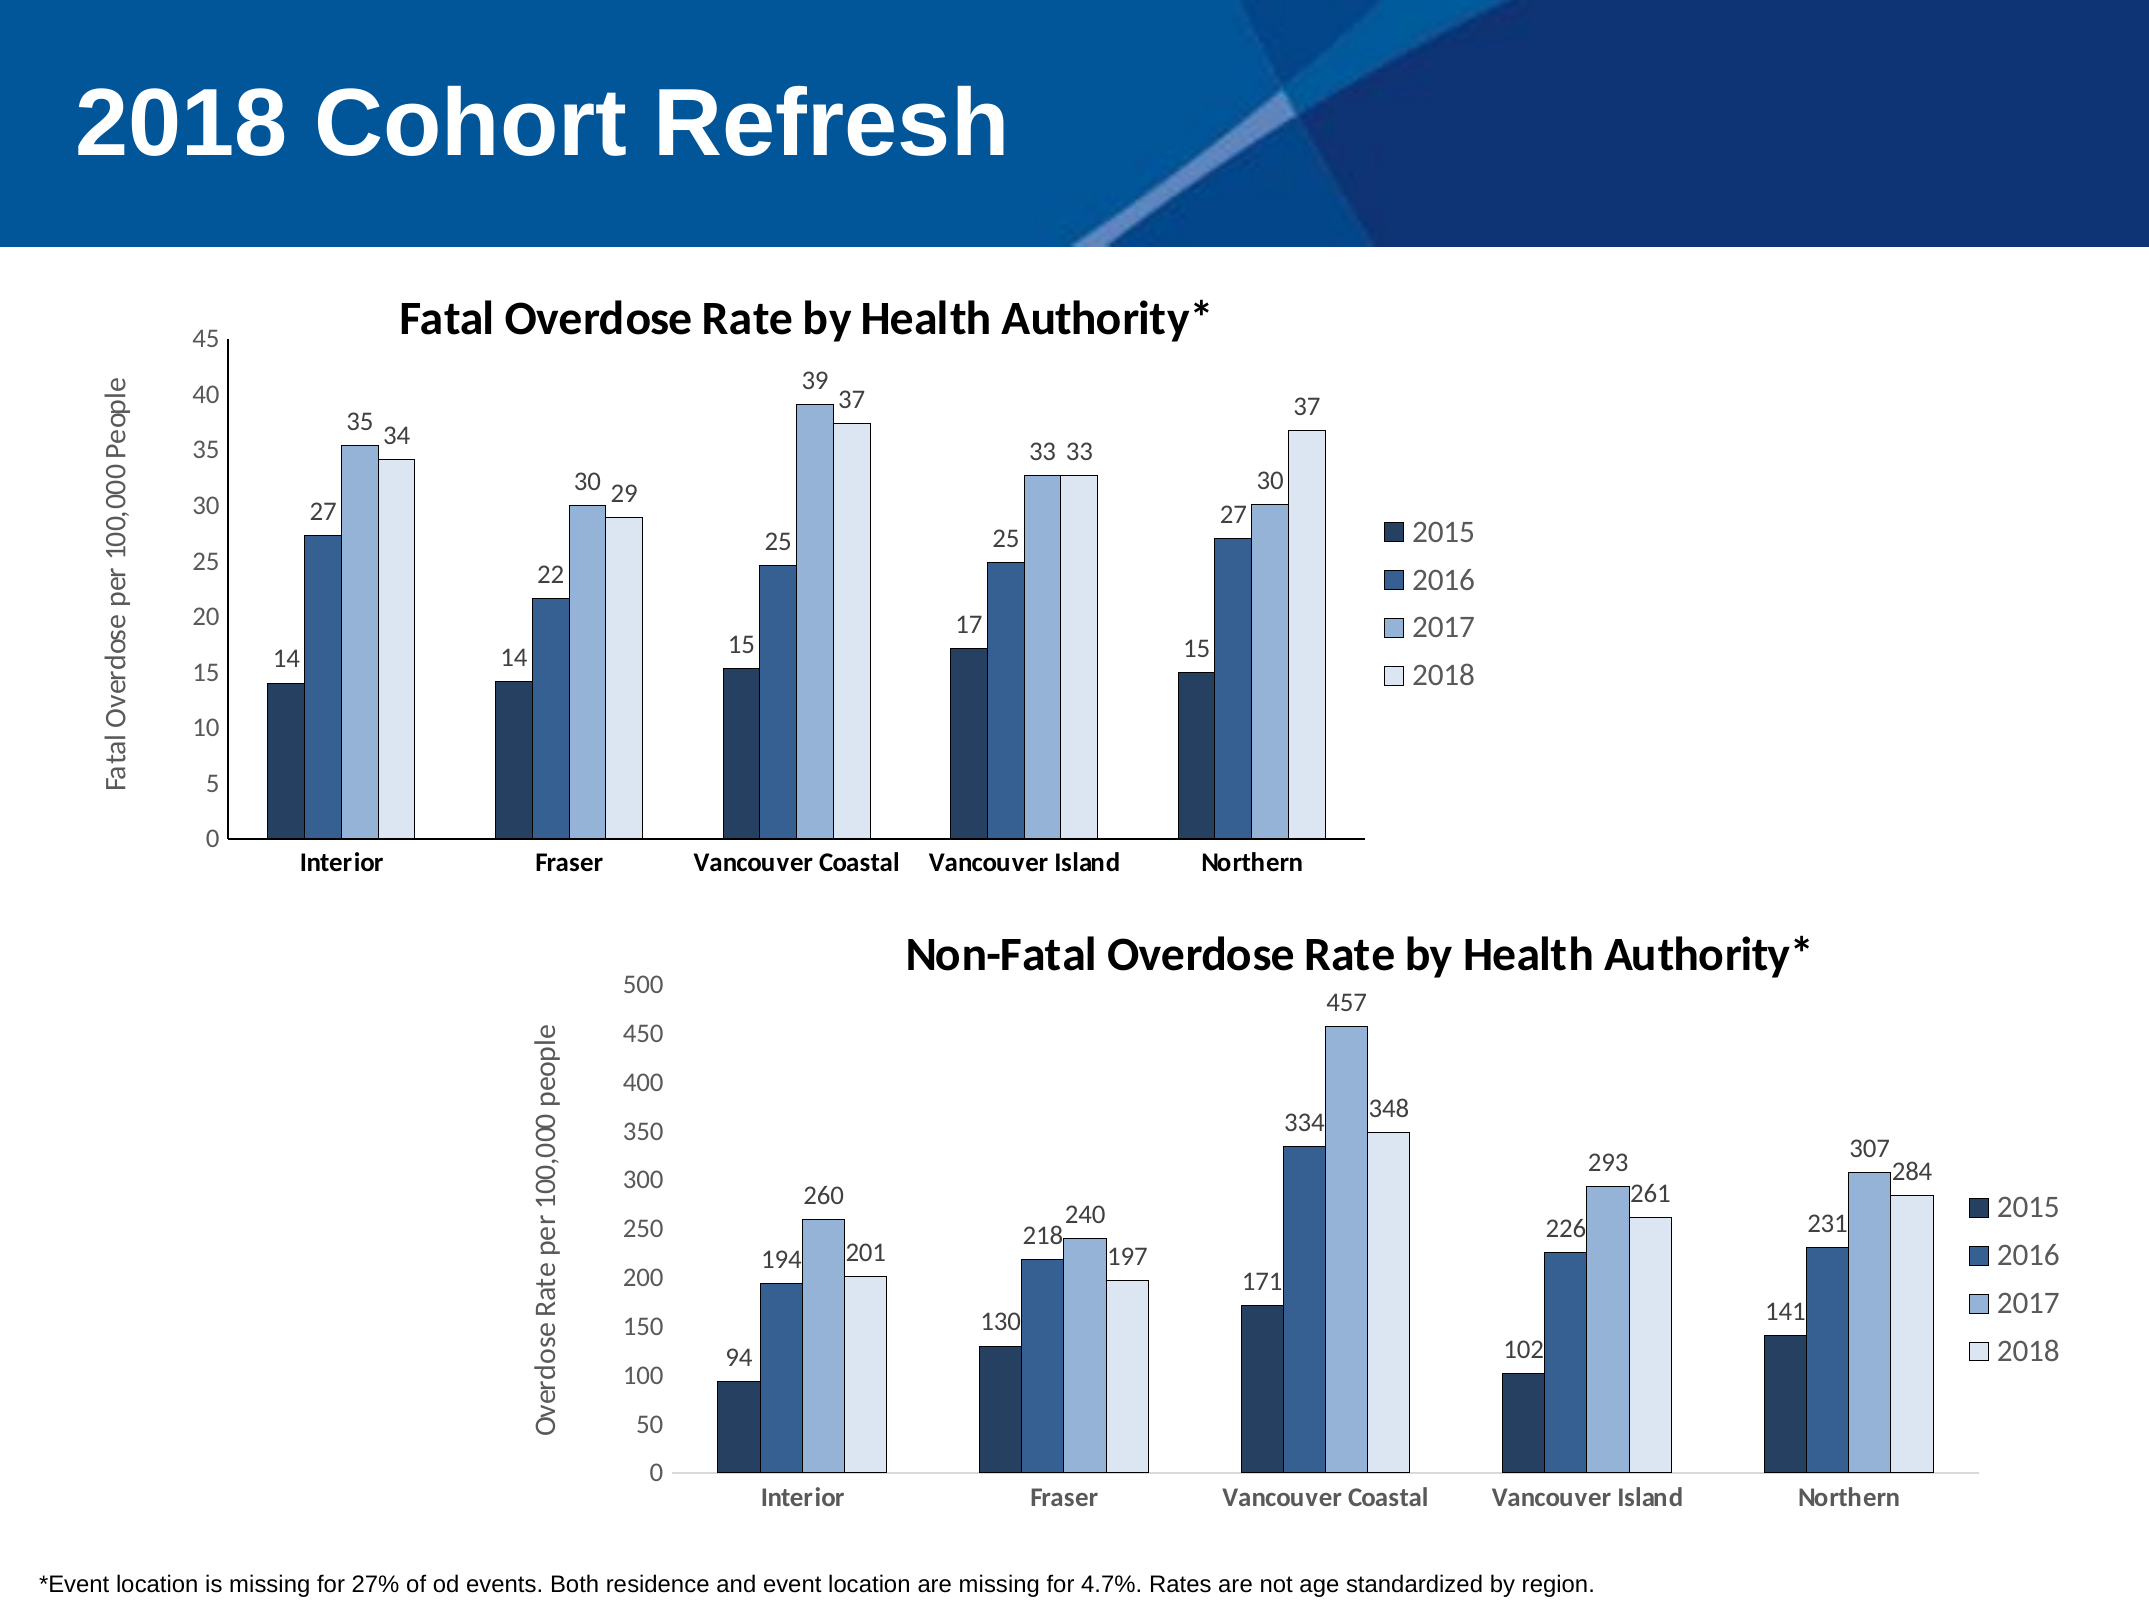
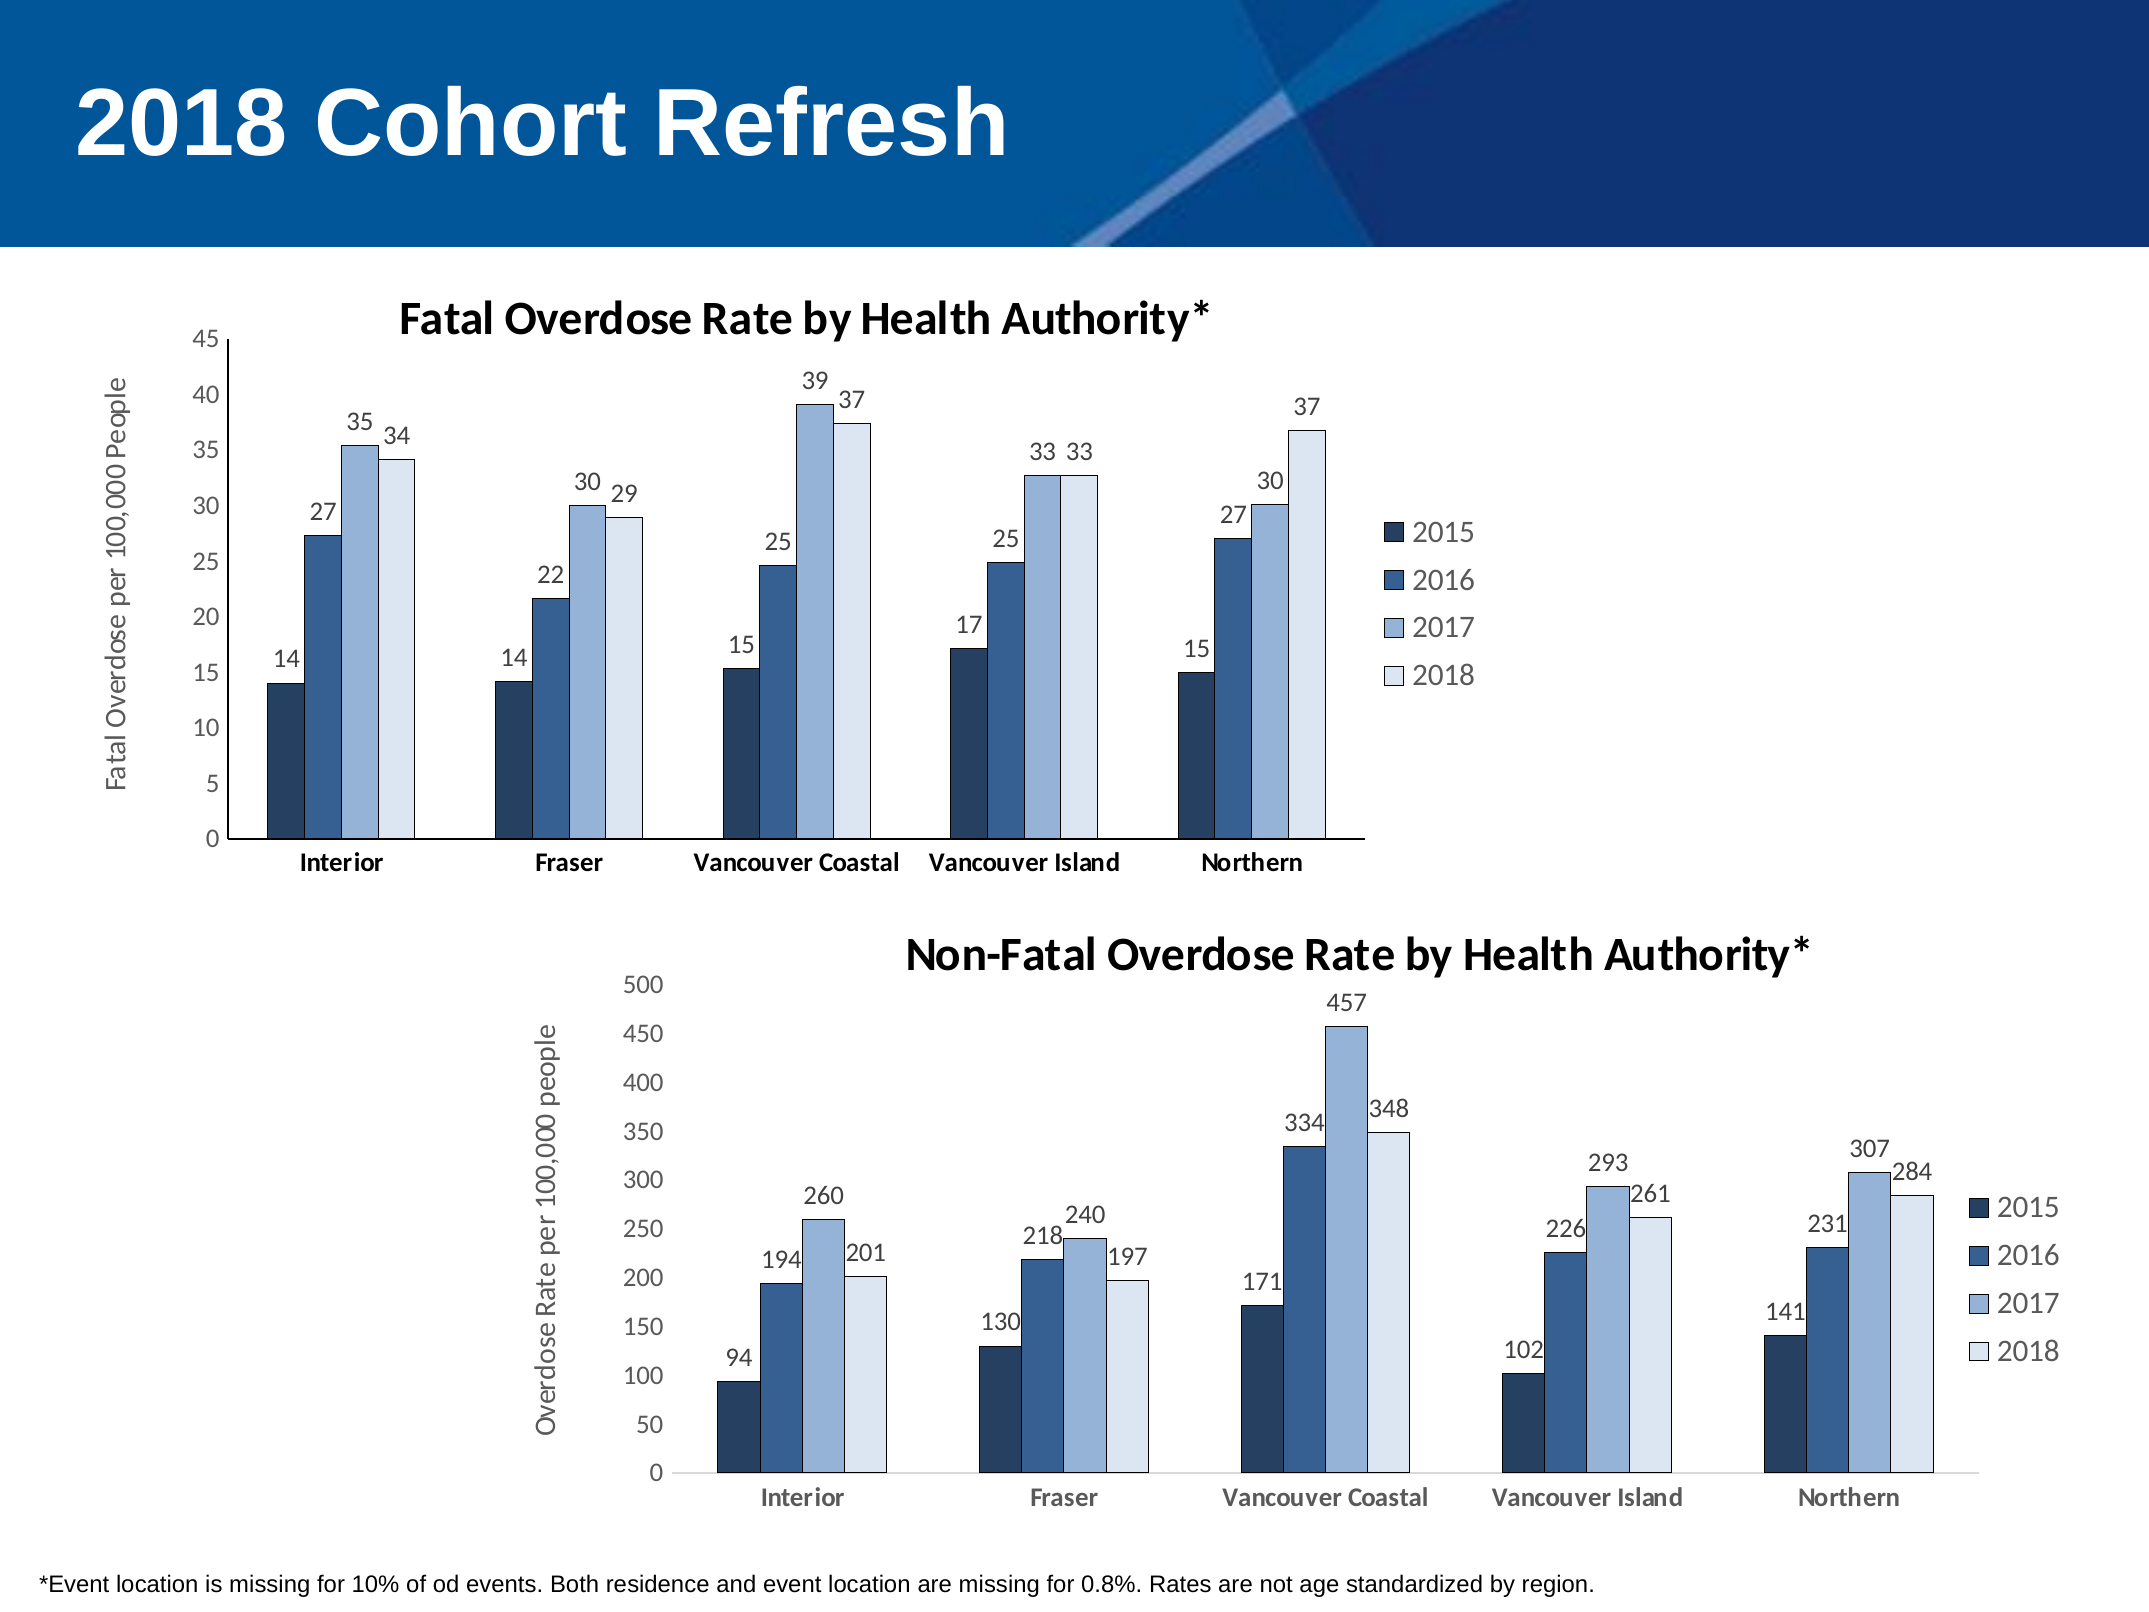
27%: 27% -> 10% (376, 1585)
4.7%: 4.7% -> 0.8% (1112, 1585)
